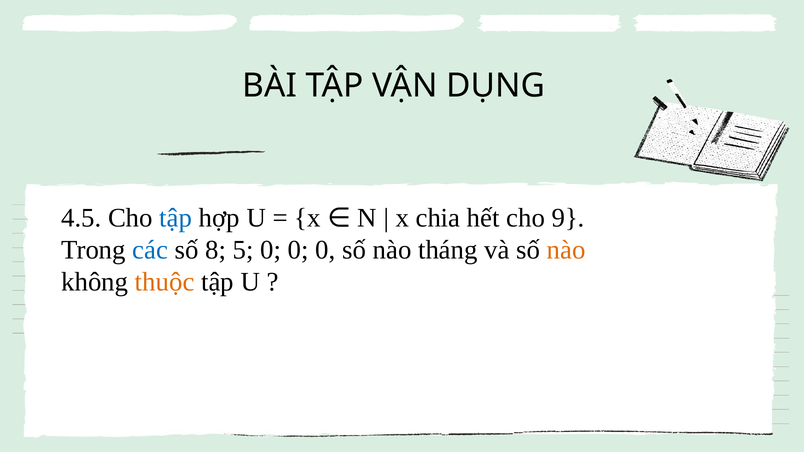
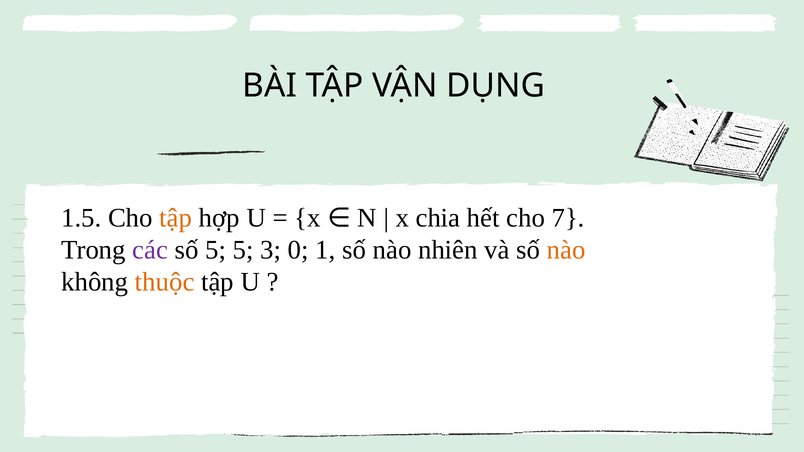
4.5: 4.5 -> 1.5 (81, 218)
tập colour: blue -> orange (176, 218)
9: 9 -> 7 (568, 218)
các colour: blue -> purple (150, 250)
số 8: 8 -> 5 (216, 250)
5 0: 0 -> 3 (271, 250)
0: 0 -> 1 (325, 250)
tháng: tháng -> nhiên (448, 250)
